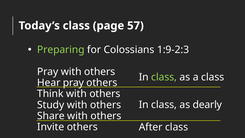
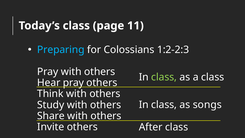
57: 57 -> 11 (135, 26)
Preparing colour: light green -> light blue (61, 50)
1:9-2:3: 1:9-2:3 -> 1:2-2:3 (173, 50)
dearly: dearly -> songs (207, 105)
